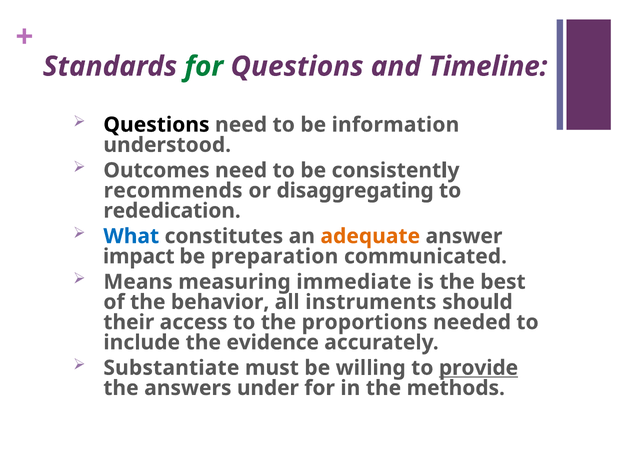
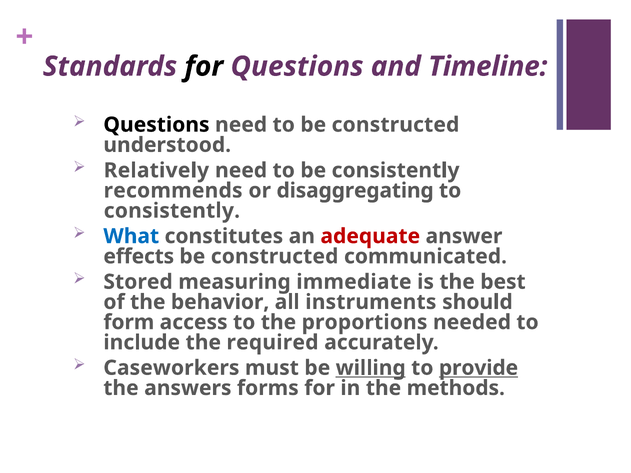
for colour: green -> black (204, 66)
to be information: information -> constructed (395, 125)
Outcomes: Outcomes -> Relatively (156, 170)
rededication: rededication -> consistently (172, 211)
adequate colour: orange -> red (370, 236)
impact: impact -> effects (139, 257)
preparation: preparation -> constructed (275, 257)
Means: Means -> Stored (138, 282)
their: their -> form (129, 322)
evidence: evidence -> required (272, 343)
Substantiate: Substantiate -> Caseworkers (171, 368)
willing underline: none -> present (371, 368)
under: under -> forms (268, 388)
